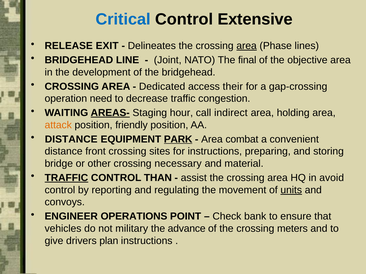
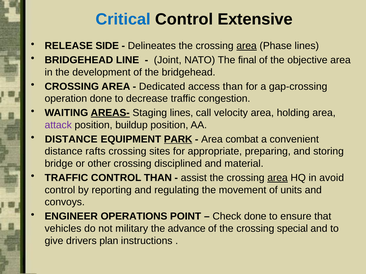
EXIT: EXIT -> SIDE (107, 46)
access their: their -> than (233, 87)
operation need: need -> done (101, 99)
Staging hour: hour -> lines (181, 113)
indirect: indirect -> velocity (231, 113)
attack colour: orange -> purple (58, 125)
friendly: friendly -> buildup (132, 125)
front: front -> rafts (95, 152)
for instructions: instructions -> appropriate (215, 152)
necessary: necessary -> disciplined (178, 164)
TRAFFIC underline: present -> none (66, 178)
area underline: none -> present (278, 178)
units underline: present -> none (291, 190)
Check bank: bank -> done (255, 217)
meters: meters -> special (292, 229)
